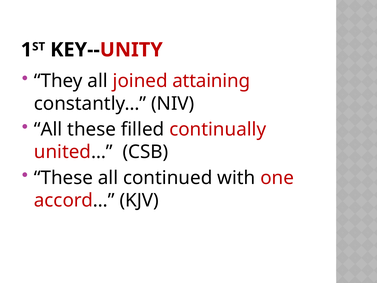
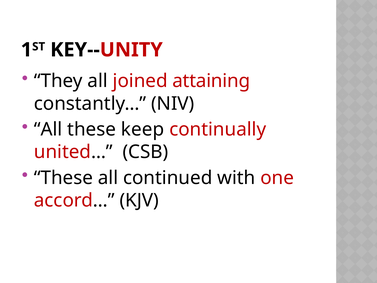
filled: filled -> keep (143, 129)
